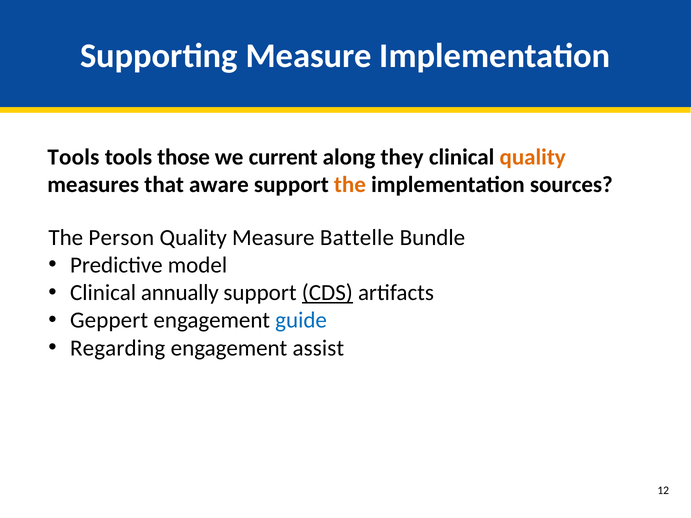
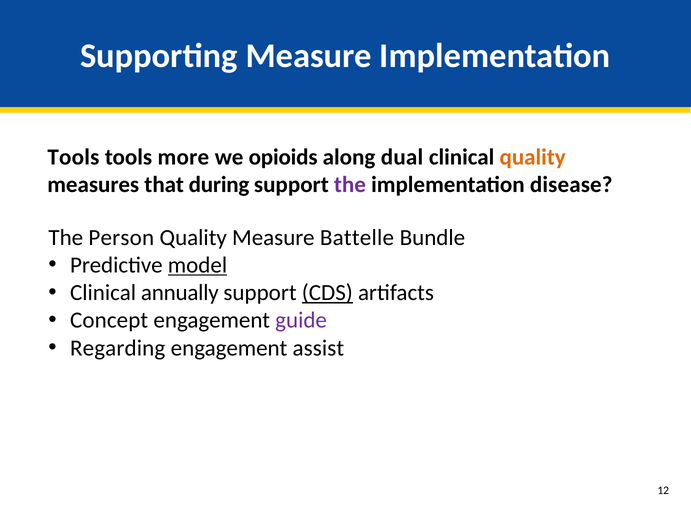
those: those -> more (183, 157)
current: current -> opioids (283, 157)
they: they -> dual (402, 157)
aware: aware -> during (219, 185)
the colour: orange -> purple (350, 185)
sources: sources -> disease (571, 185)
model underline: none -> present (198, 265)
Geppert: Geppert -> Concept (109, 321)
guide colour: blue -> purple (301, 321)
